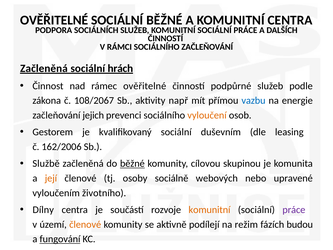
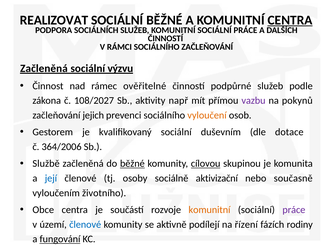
OVĚŘITELNÉ: OVĚŘITELNÉ -> REALIZOVAT (54, 20)
CENTRA underline: none -> present (290, 20)
hrách: hrách -> výzvu (120, 68)
108/2067: 108/2067 -> 108/2027 (94, 100)
vazbu colour: blue -> purple (253, 100)
energie: energie -> pokynů (297, 100)
leasing: leasing -> dotace (289, 132)
162/2006: 162/2006 -> 364/2006 (62, 147)
cílovou underline: none -> present (206, 163)
její colour: orange -> blue (51, 178)
webových: webových -> aktivizační (217, 178)
upravené: upravené -> současně (293, 178)
Dílny: Dílny -> Obce (43, 210)
členové colour: orange -> blue (85, 224)
režim: režim -> řízení (246, 224)
budou: budou -> rodiny (300, 224)
